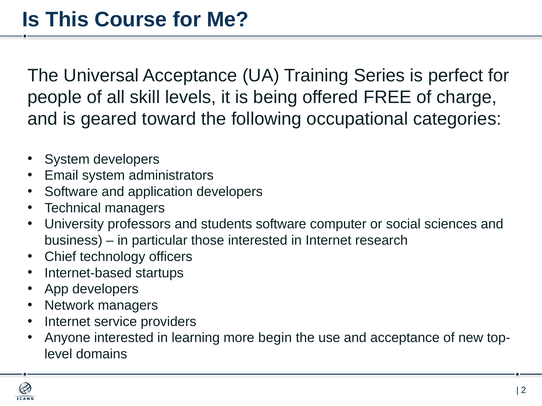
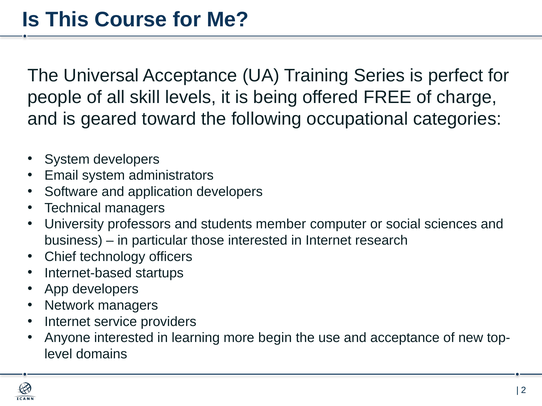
students software: software -> member (281, 224)
